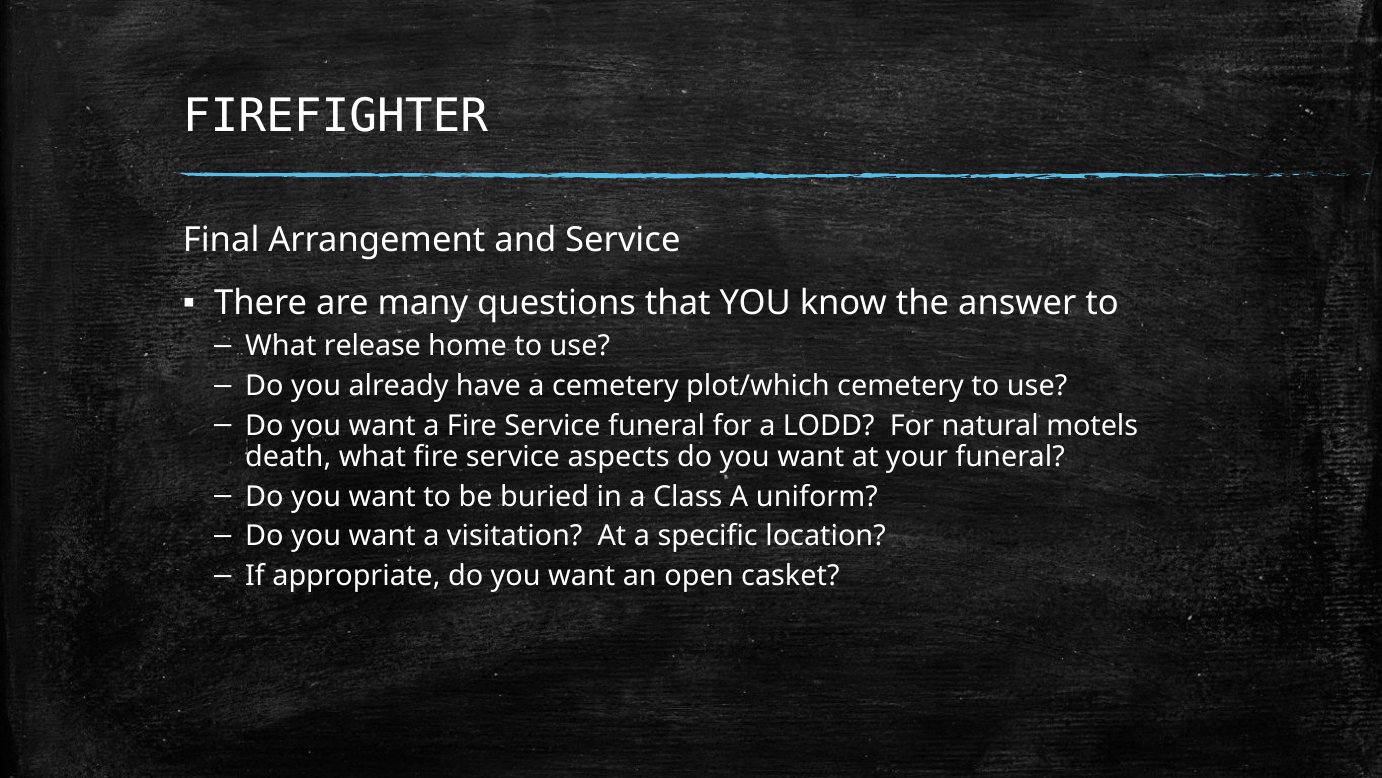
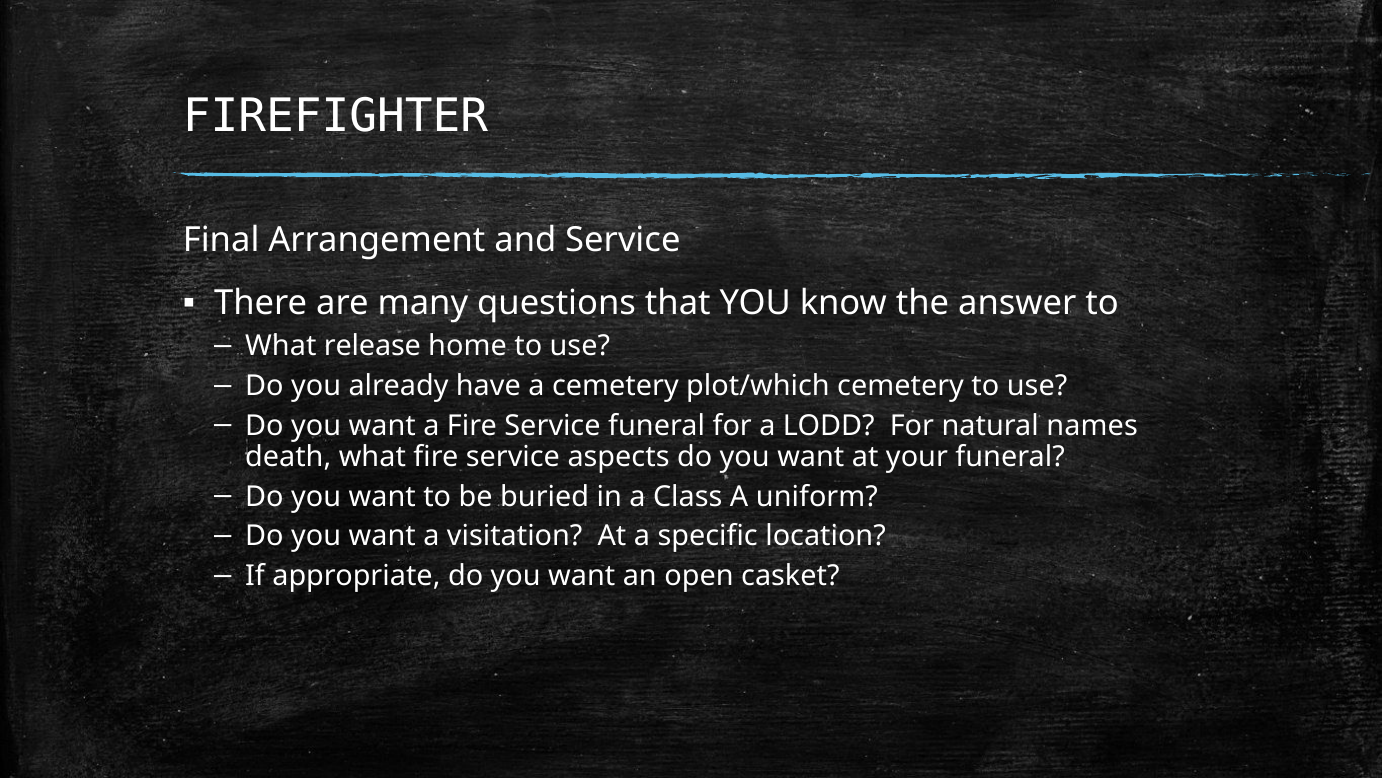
motels: motels -> names (1092, 425)
